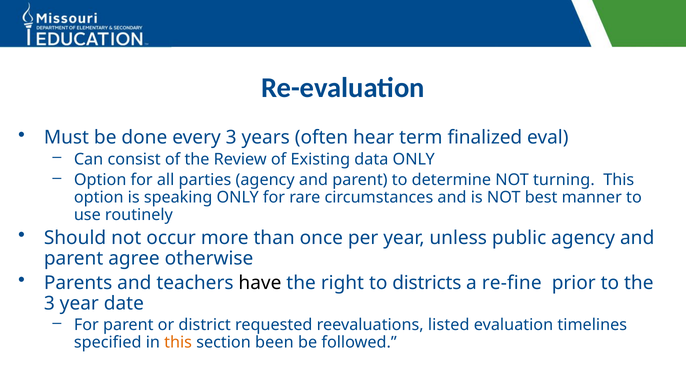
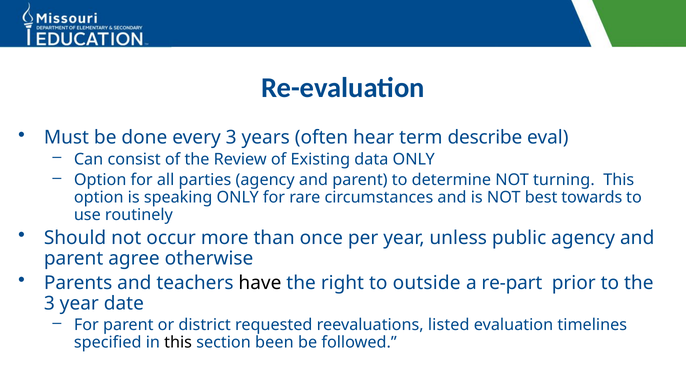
finalized: finalized -> describe (485, 138)
manner: manner -> towards (592, 197)
districts: districts -> outside (427, 283)
re-fine: re-fine -> re-part (512, 283)
this colour: orange -> black (178, 343)
